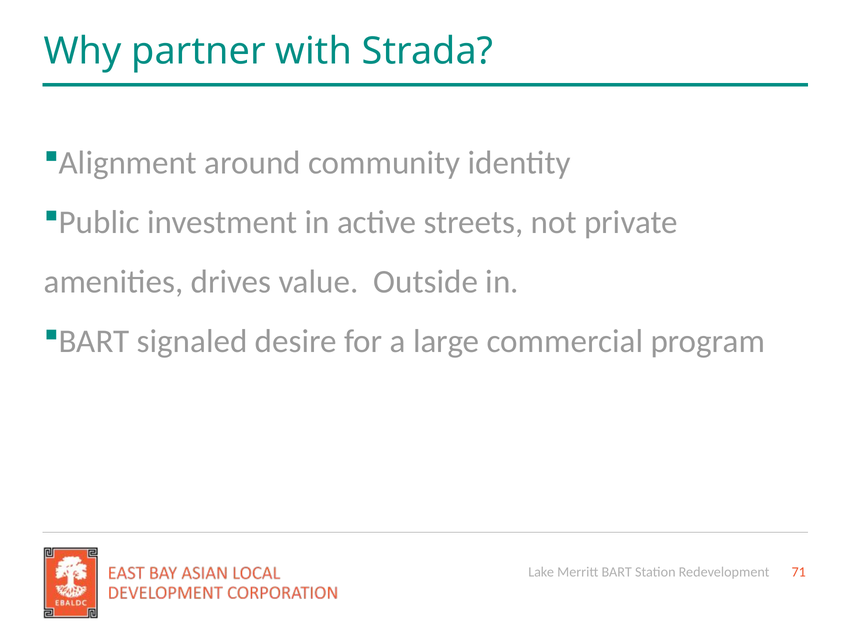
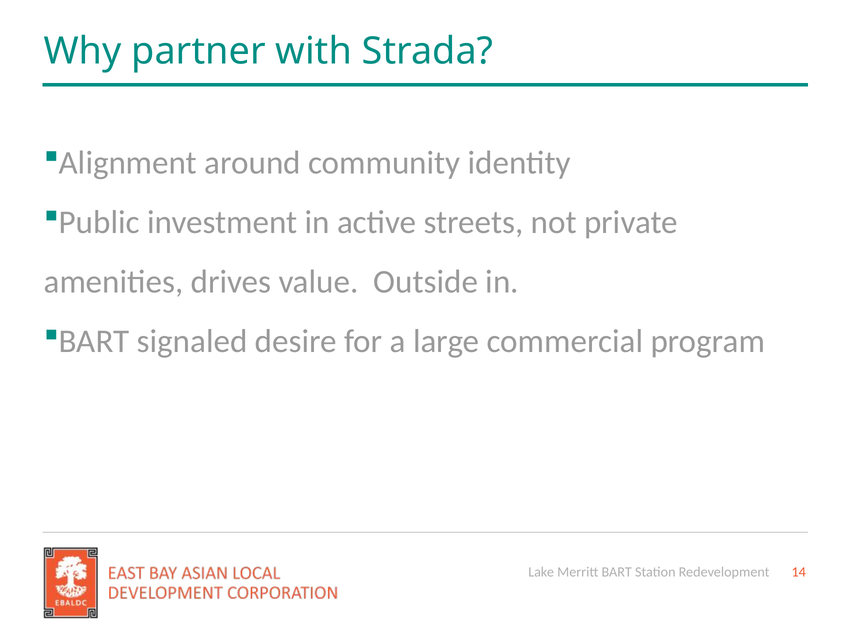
71: 71 -> 14 (799, 572)
